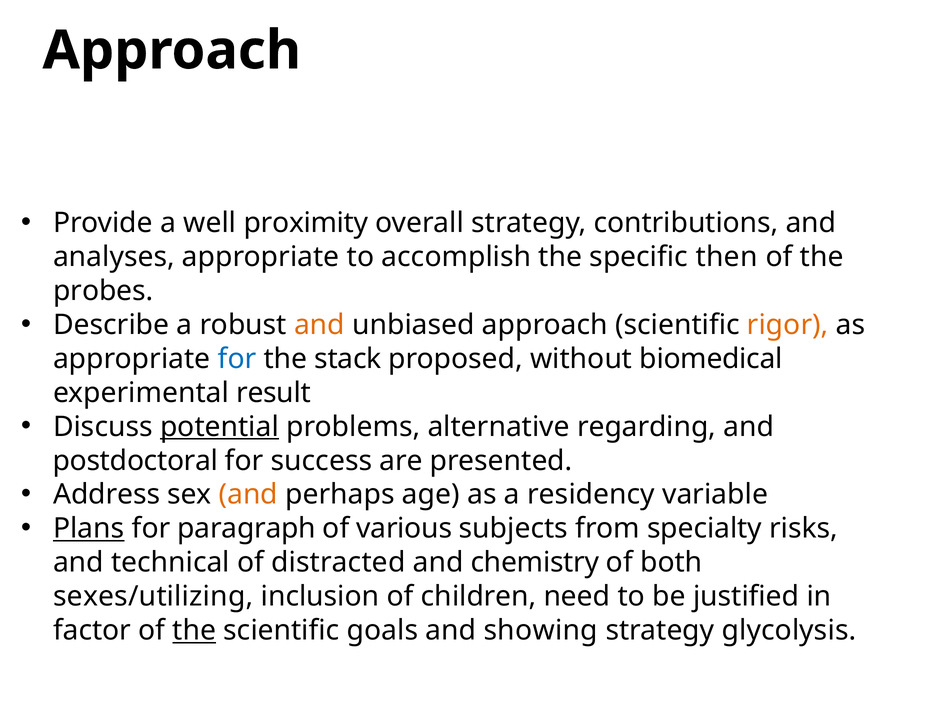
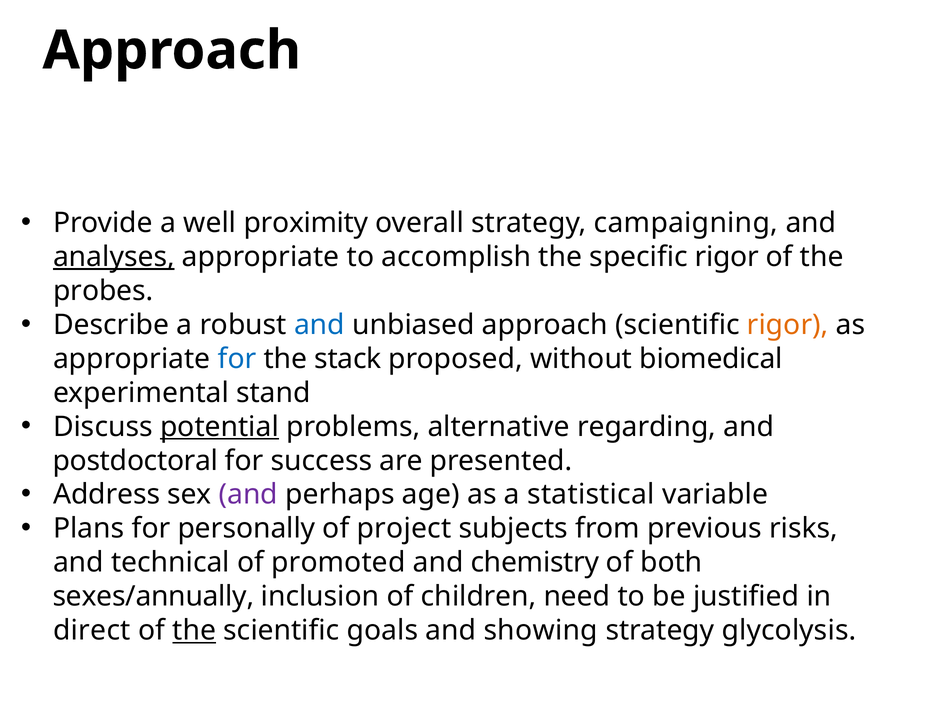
contributions: contributions -> campaigning (686, 223)
analyses underline: none -> present (114, 257)
specific then: then -> rigor (727, 257)
and colour: orange -> blue (319, 325)
result: result -> stand (273, 393)
and colour: orange -> purple (248, 494)
residency: residency -> statistical (591, 494)
Plans underline: present -> none (89, 528)
paragraph: paragraph -> personally (246, 528)
various: various -> project (404, 528)
specialty: specialty -> previous (704, 528)
distracted: distracted -> promoted (338, 562)
sexes/utilizing: sexes/utilizing -> sexes/annually (153, 596)
factor: factor -> direct (92, 630)
